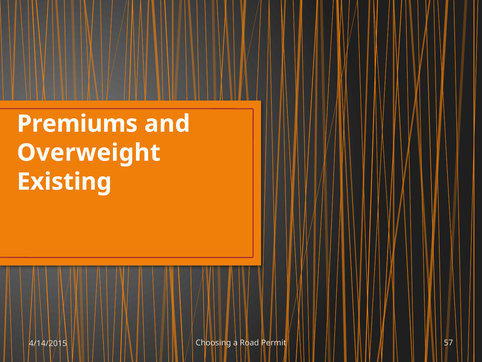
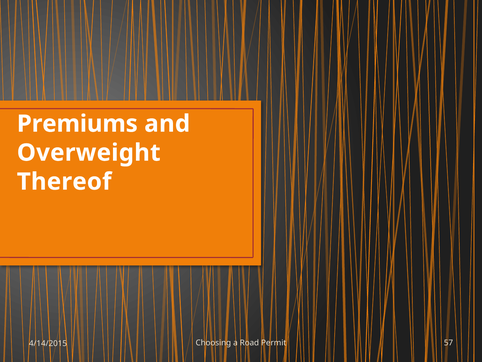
Existing: Existing -> Thereof (64, 181)
